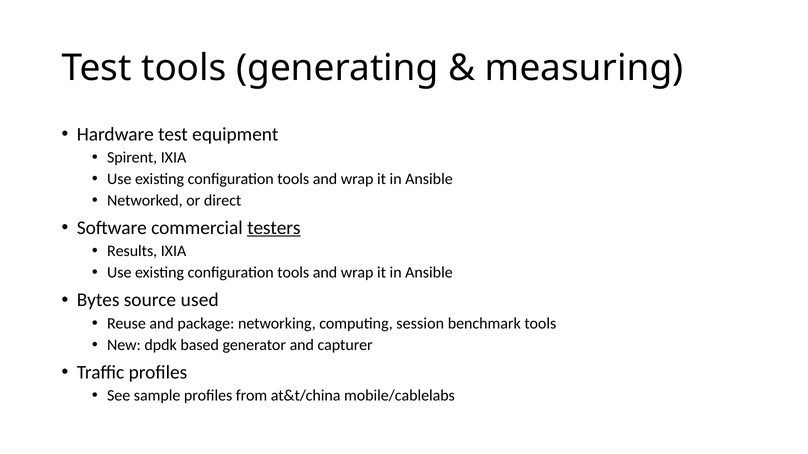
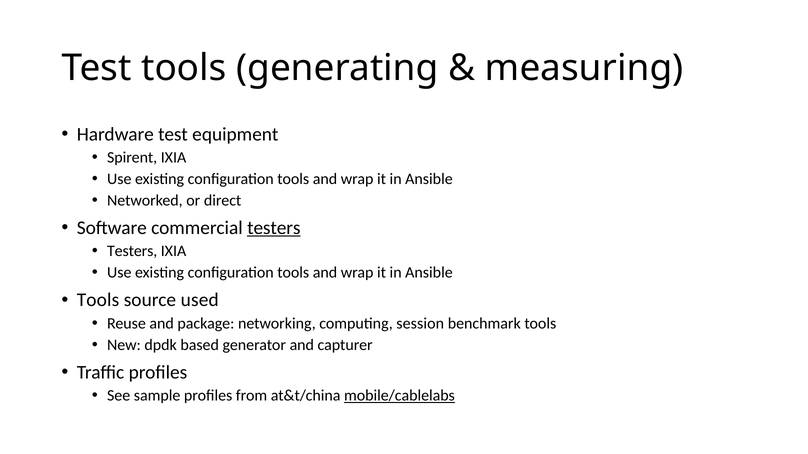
Results: Results -> Testers (132, 251)
Bytes: Bytes -> Tools (98, 300)
mobile/cablelabs underline: none -> present (399, 396)
